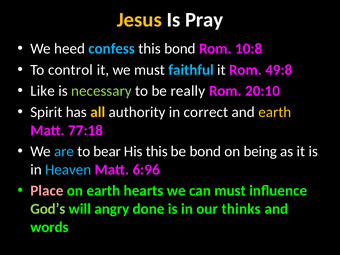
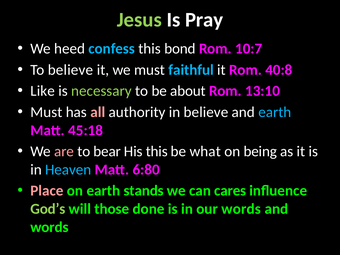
Jesus colour: yellow -> light green (139, 20)
10:8: 10:8 -> 10:7 (249, 49)
To control: control -> believe (70, 70)
49:8: 49:8 -> 40:8 (279, 70)
really: really -> about (188, 91)
20:10: 20:10 -> 13:10 (263, 91)
Spirit: Spirit -> Must (46, 112)
all colour: yellow -> pink (98, 112)
in correct: correct -> believe (206, 112)
earth colour: yellow -> light blue (275, 112)
77:18: 77:18 -> 45:18 (86, 130)
are colour: light blue -> pink (64, 151)
be bond: bond -> what (205, 151)
6:96: 6:96 -> 6:80 (146, 170)
hearts: hearts -> stands (144, 191)
can must: must -> cares (230, 191)
angry: angry -> those (112, 209)
our thinks: thinks -> words (241, 209)
